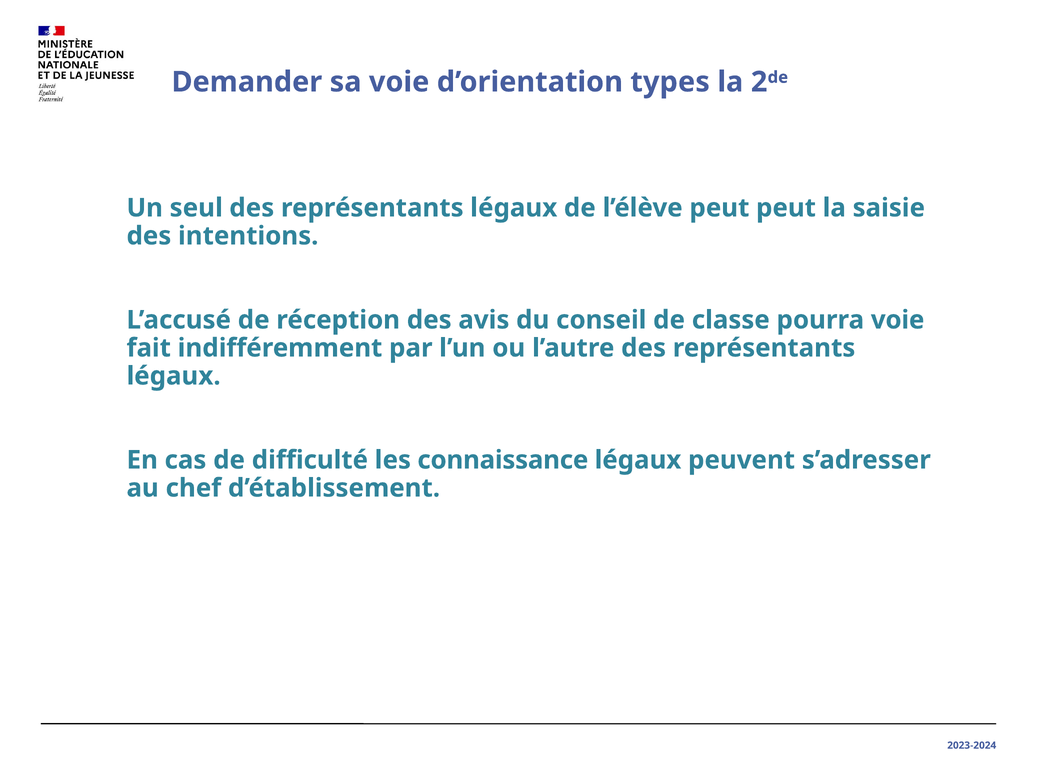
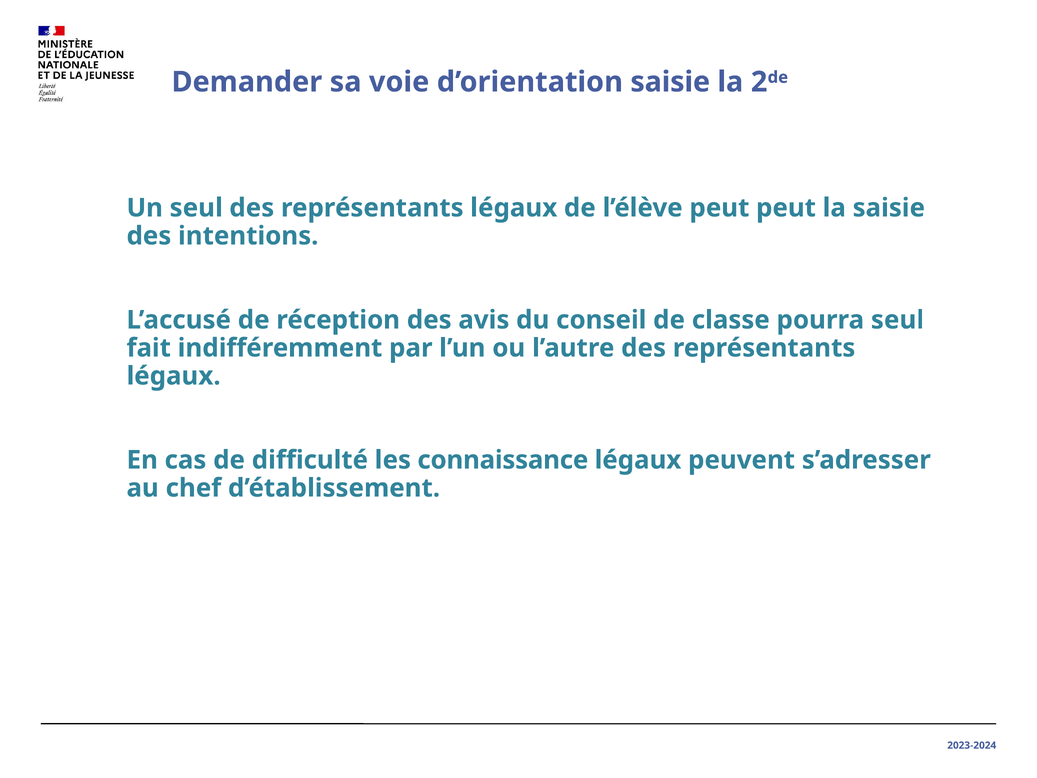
d’orientation types: types -> saisie (670, 82)
pourra voie: voie -> seul (897, 320)
